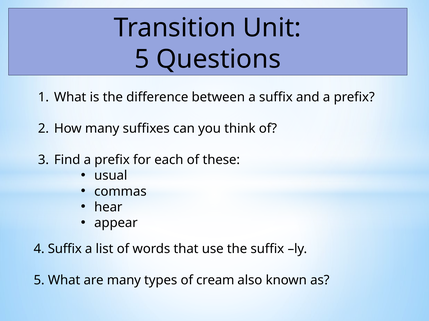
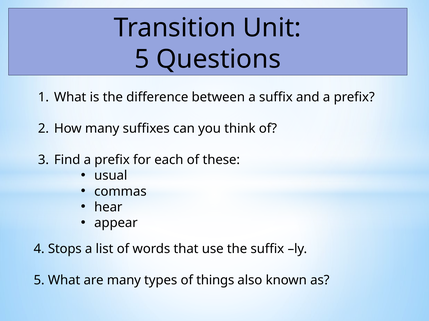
4 Suffix: Suffix -> Stops (65, 249)
cream: cream -> things (215, 281)
